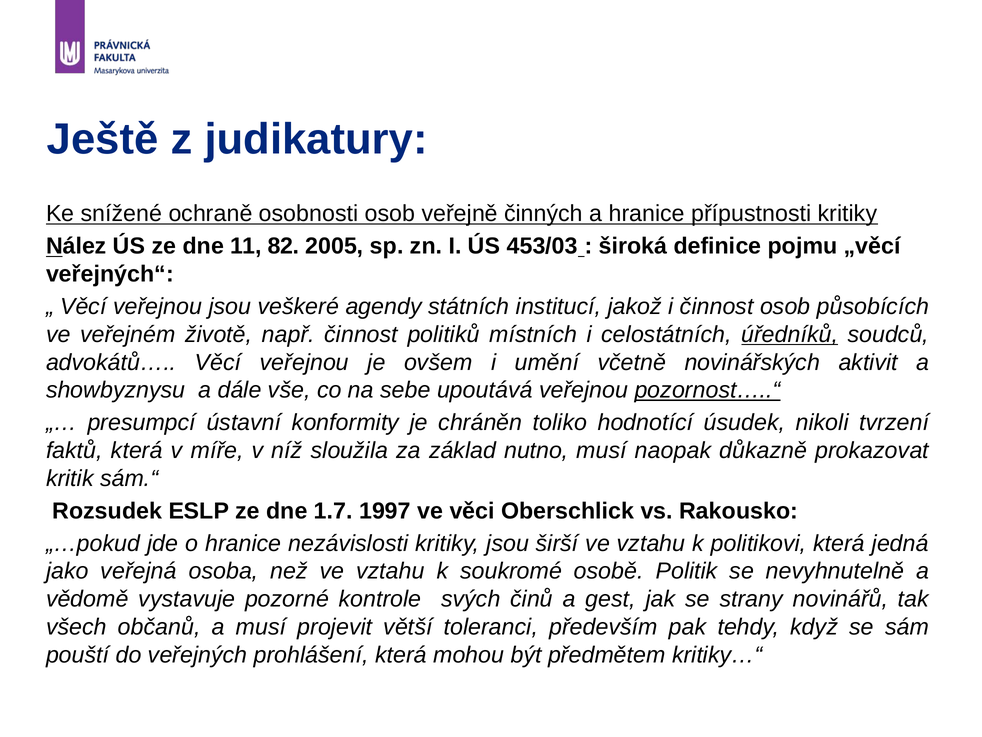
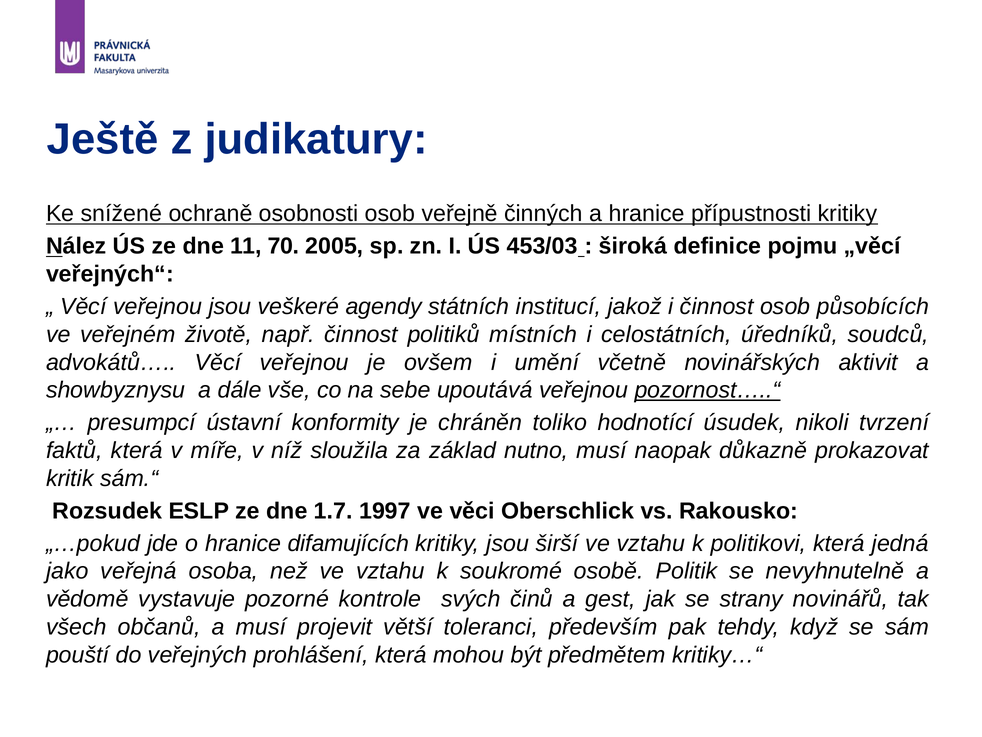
82: 82 -> 70 (284, 246)
úředníků underline: present -> none (790, 334)
nezávislosti: nezávislosti -> difamujících (348, 543)
